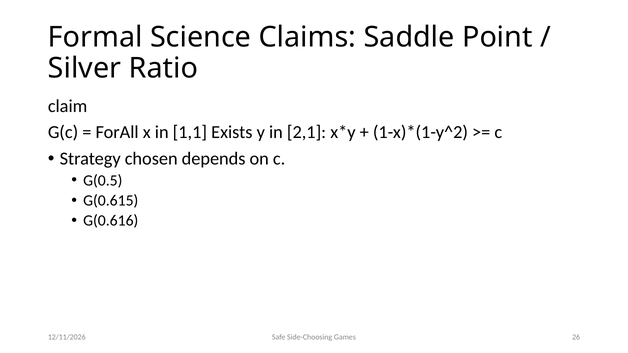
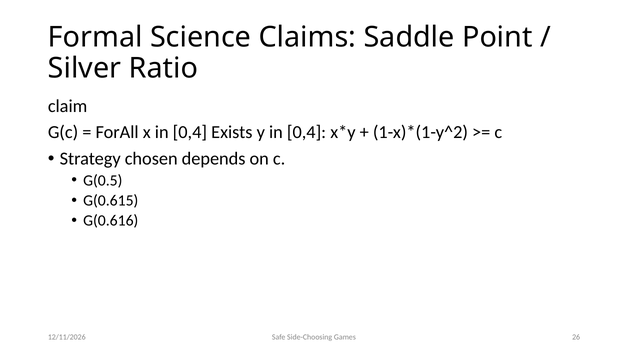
x in 1,1: 1,1 -> 0,4 (190, 133)
y in 2,1: 2,1 -> 0,4 (307, 133)
